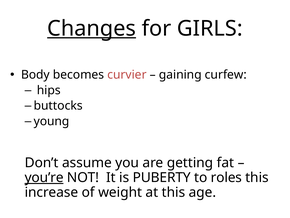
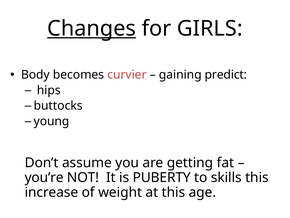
curfew: curfew -> predict (226, 75)
you’re underline: present -> none (44, 177)
roles: roles -> skills (226, 177)
